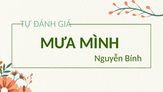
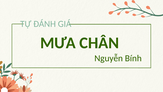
MÌNH: MÌNH -> CHÂN (99, 43)
